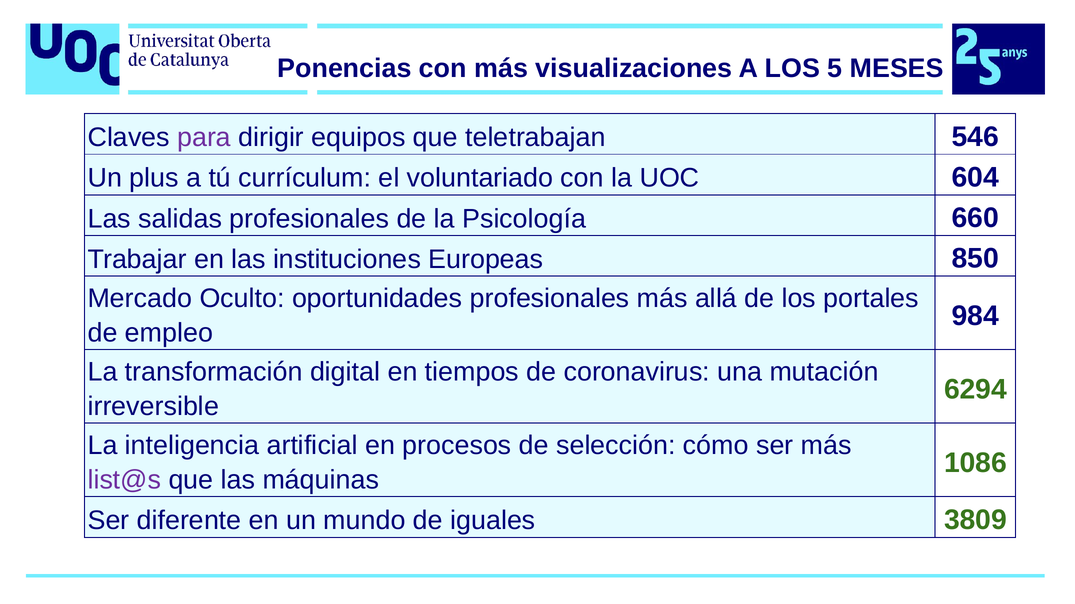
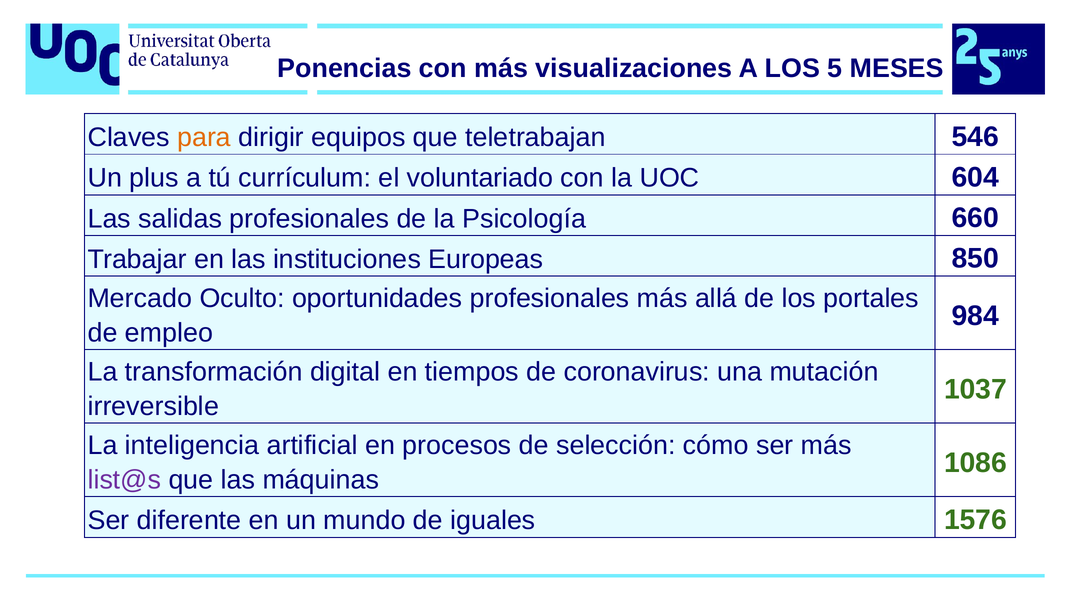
para colour: purple -> orange (204, 138)
6294: 6294 -> 1037 (975, 390)
3809: 3809 -> 1576 (975, 520)
